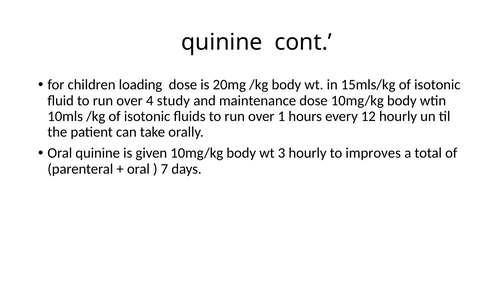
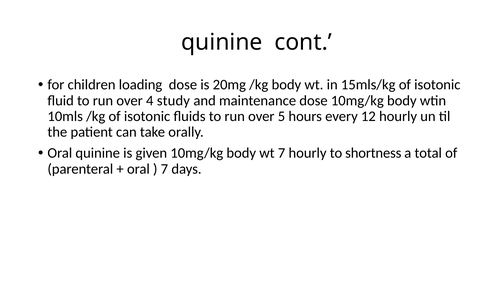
1: 1 -> 5 (281, 116)
wt 3: 3 -> 7 (282, 153)
improves: improves -> shortness (373, 153)
